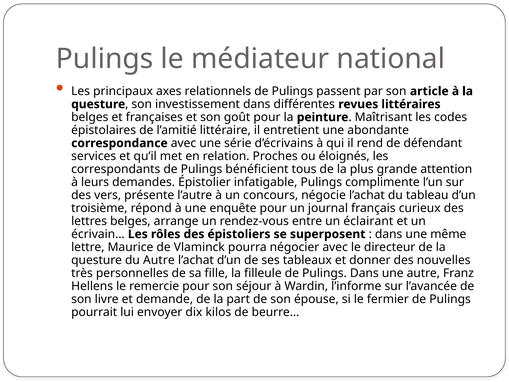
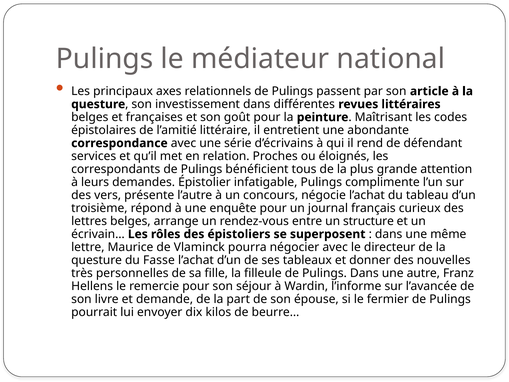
éclairant: éclairant -> structure (368, 221)
du Autre: Autre -> Fasse (159, 260)
